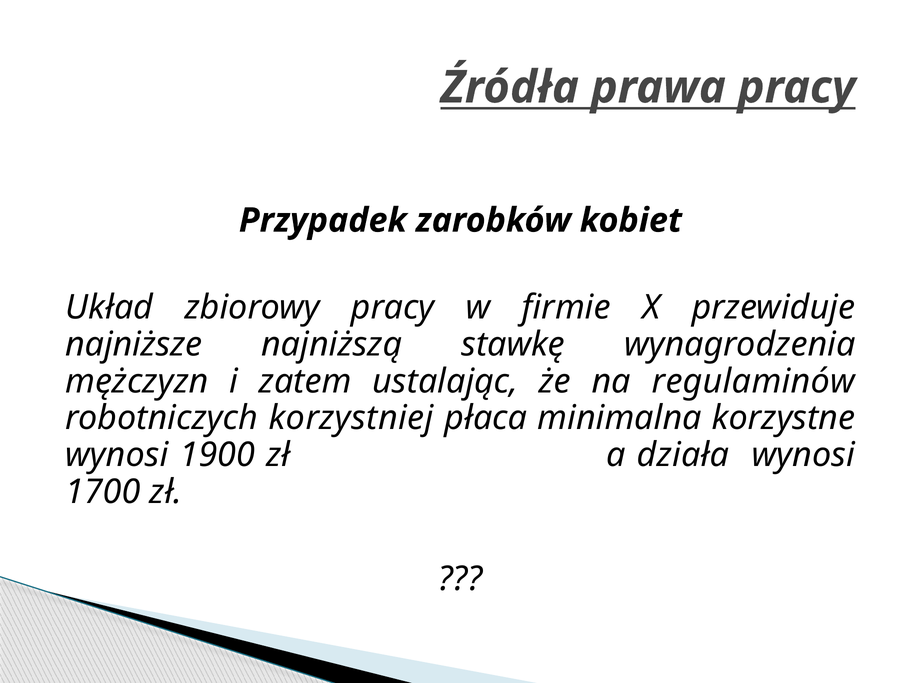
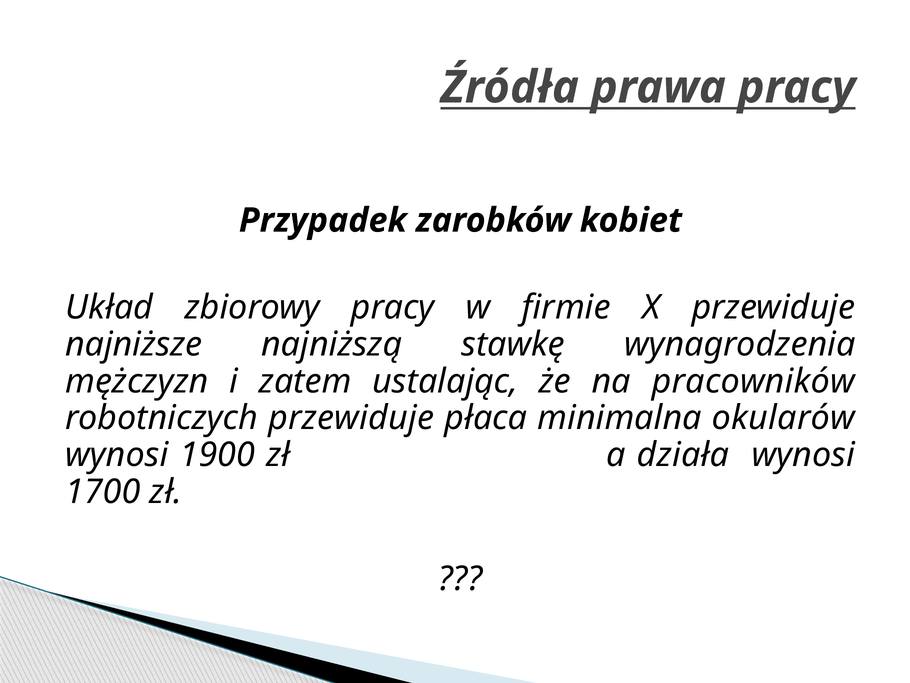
regulaminów: regulaminów -> pracowników (753, 381)
robotniczych korzystniej: korzystniej -> przewiduje (351, 418)
korzystne: korzystne -> okularów (783, 418)
